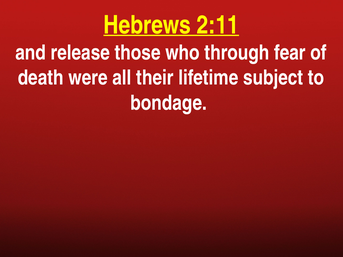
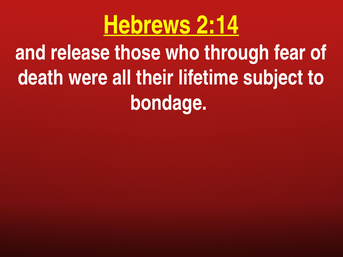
2:11: 2:11 -> 2:14 (218, 25)
